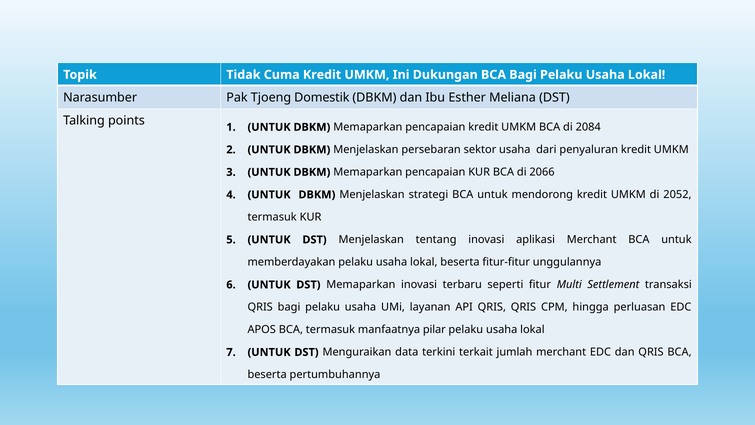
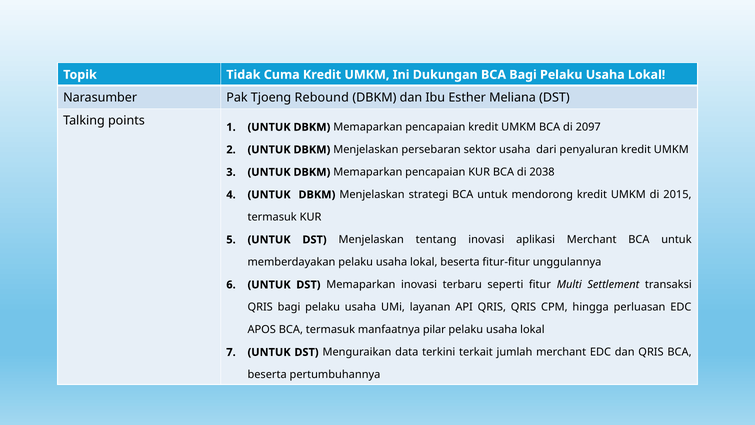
Domestik: Domestik -> Rebound (322, 98)
2084: 2084 -> 2097 (588, 127)
2066: 2066 -> 2038 (542, 172)
2052: 2052 -> 2015 (677, 195)
